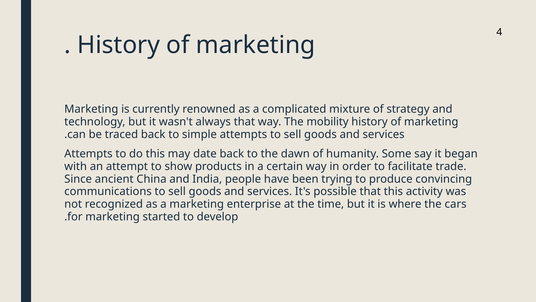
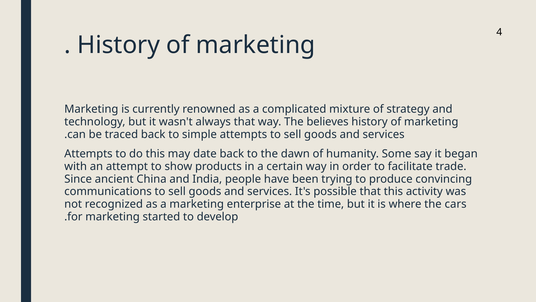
mobility: mobility -> believes (328, 122)
